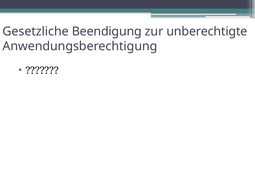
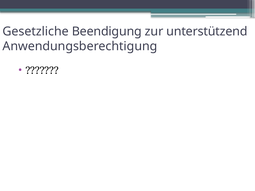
unberechtigte: unberechtigte -> unterstützend (207, 31)
